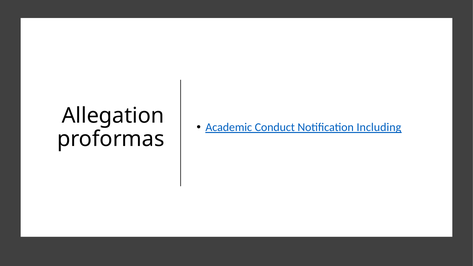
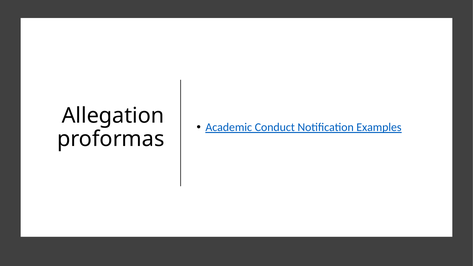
Including: Including -> Examples (379, 127)
